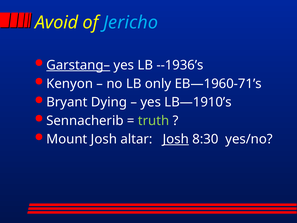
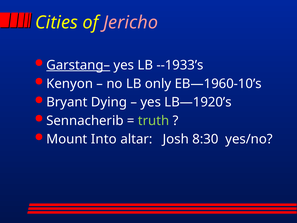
Avoid: Avoid -> Cities (57, 22)
Jericho colour: light blue -> pink (131, 22)
--1936’s: --1936’s -> --1933’s (180, 65)
EB—1960-71’s: EB—1960-71’s -> EB—1960-10’s (218, 84)
LB—1910’s: LB—1910’s -> LB—1920’s (198, 102)
Mount Josh: Josh -> Into (104, 139)
Josh underline: present -> none (176, 139)
